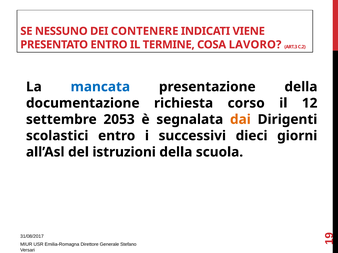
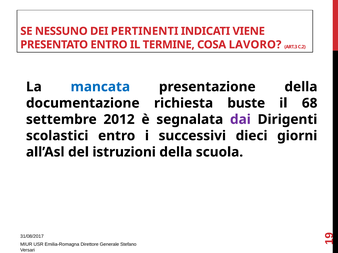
CONTENERE: CONTENERE -> PERTINENTI (145, 31)
corso: corso -> buste (246, 103)
12: 12 -> 68 (310, 103)
2053: 2053 -> 2012 (119, 120)
dai colour: orange -> purple (240, 120)
